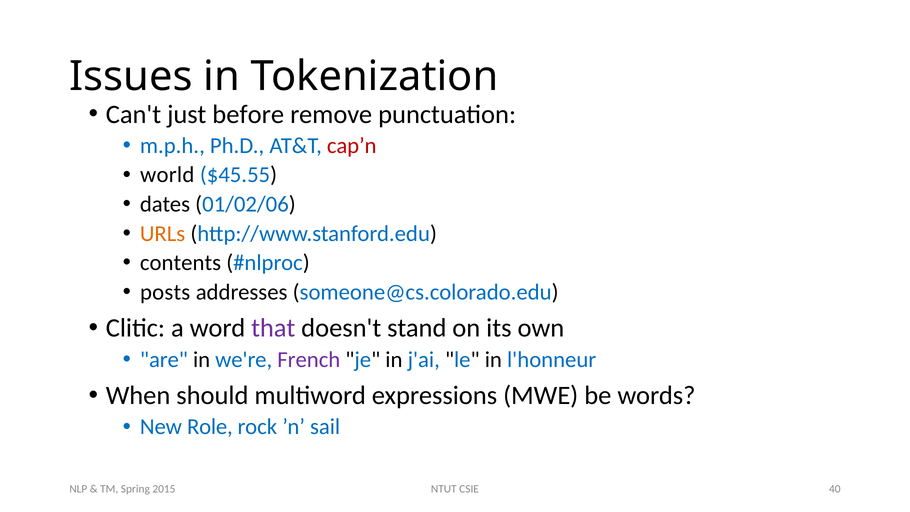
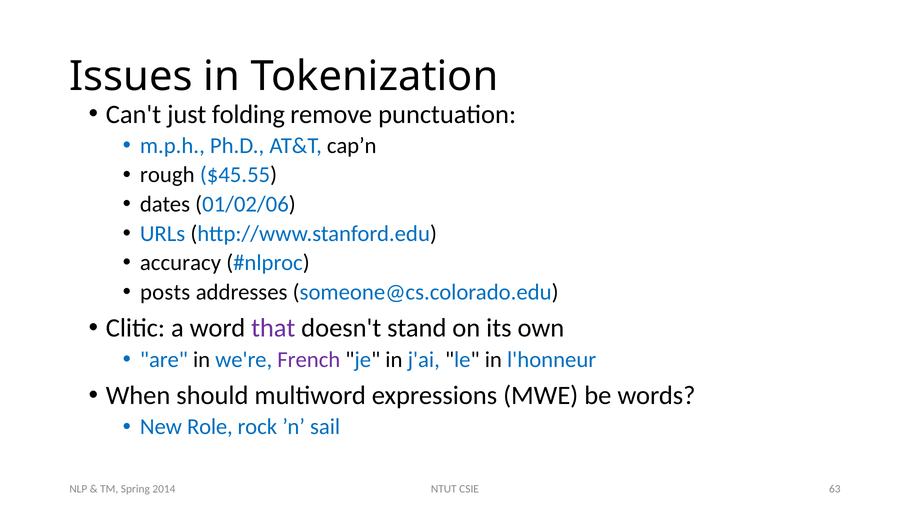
before: before -> folding (248, 114)
cap’n colour: red -> black (352, 146)
world: world -> rough (167, 175)
URLs colour: orange -> blue (163, 233)
contents: contents -> accuracy (180, 263)
40: 40 -> 63 (835, 489)
2015: 2015 -> 2014 (164, 489)
